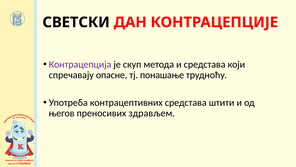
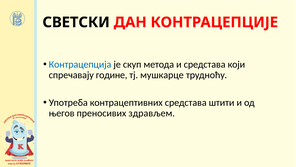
Контрацепција colour: purple -> blue (80, 64)
опасне: опасне -> године (112, 75)
понашање: понашање -> мушкарце (162, 75)
